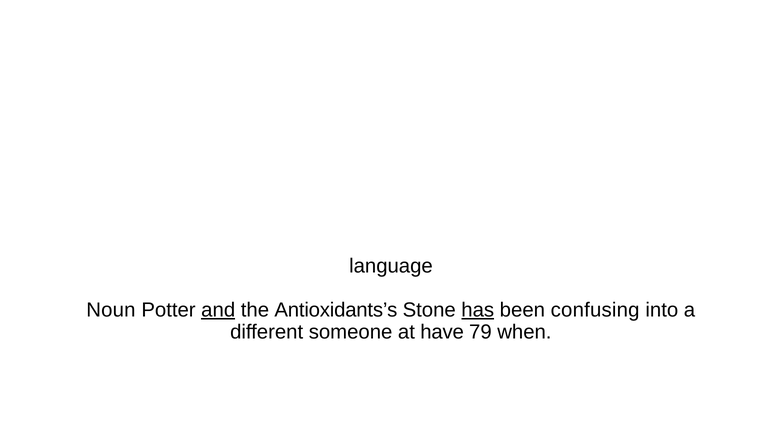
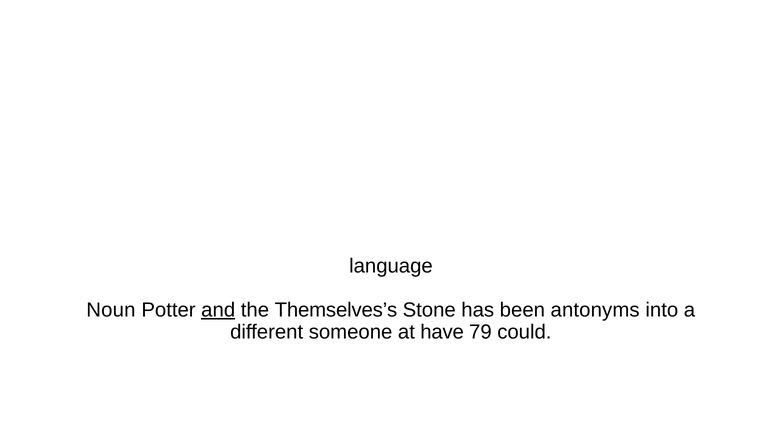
Antioxidants’s: Antioxidants’s -> Themselves’s (336, 310)
has underline: present -> none (478, 310)
confusing: confusing -> antonyms (595, 310)
when: when -> could (524, 332)
